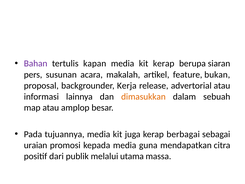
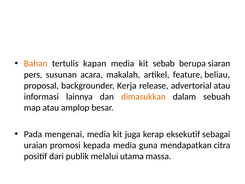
Bahan colour: purple -> orange (36, 63)
kit kerap: kerap -> sebab (164, 63)
bukan: bukan -> beliau (217, 75)
tujuannya: tujuannya -> mengenai (65, 134)
berbagai: berbagai -> eksekutif (183, 134)
